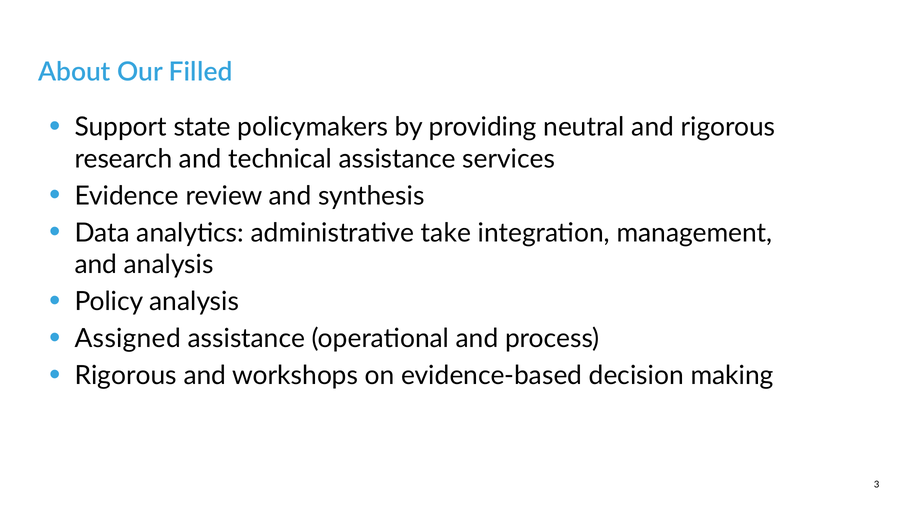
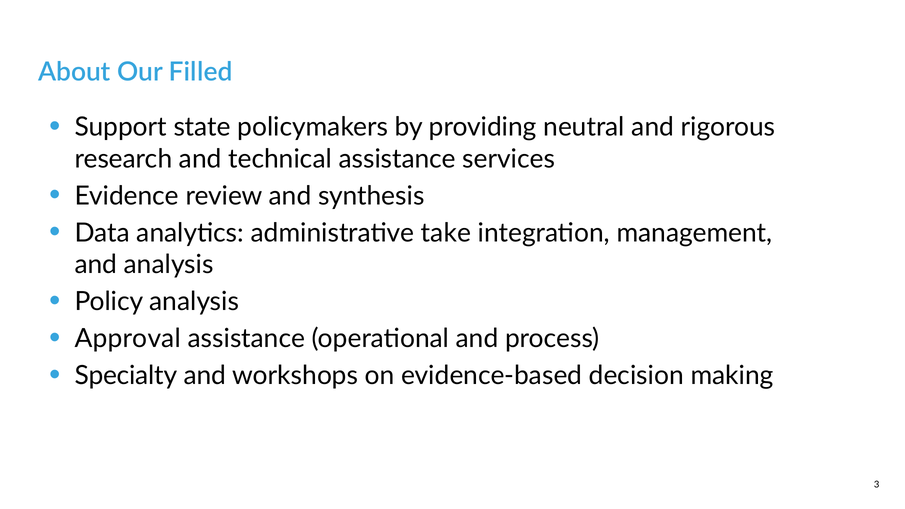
Assigned: Assigned -> Approval (128, 339)
Rigorous: Rigorous -> Specialty (126, 375)
